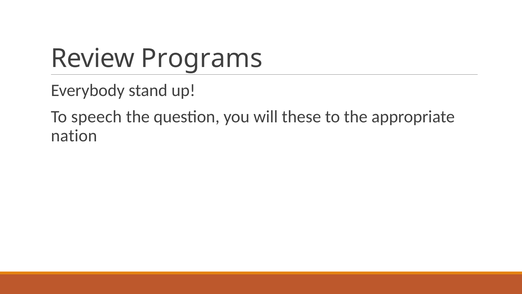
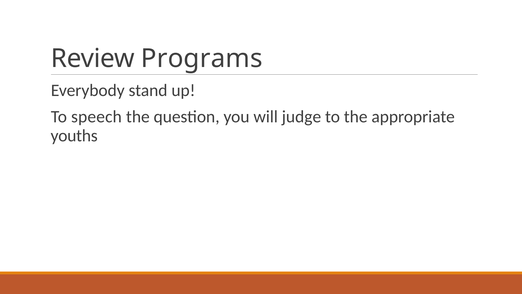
these: these -> judge (301, 117)
nation: nation -> youths (74, 136)
